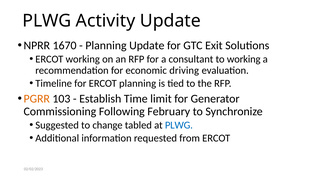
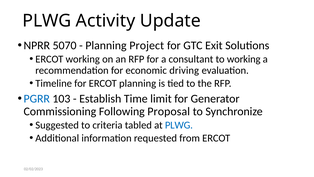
1670: 1670 -> 5070 (65, 45)
Planning Update: Update -> Project (147, 45)
PGRR colour: orange -> blue (37, 98)
February: February -> Proposal (169, 111)
change: change -> criteria (107, 125)
